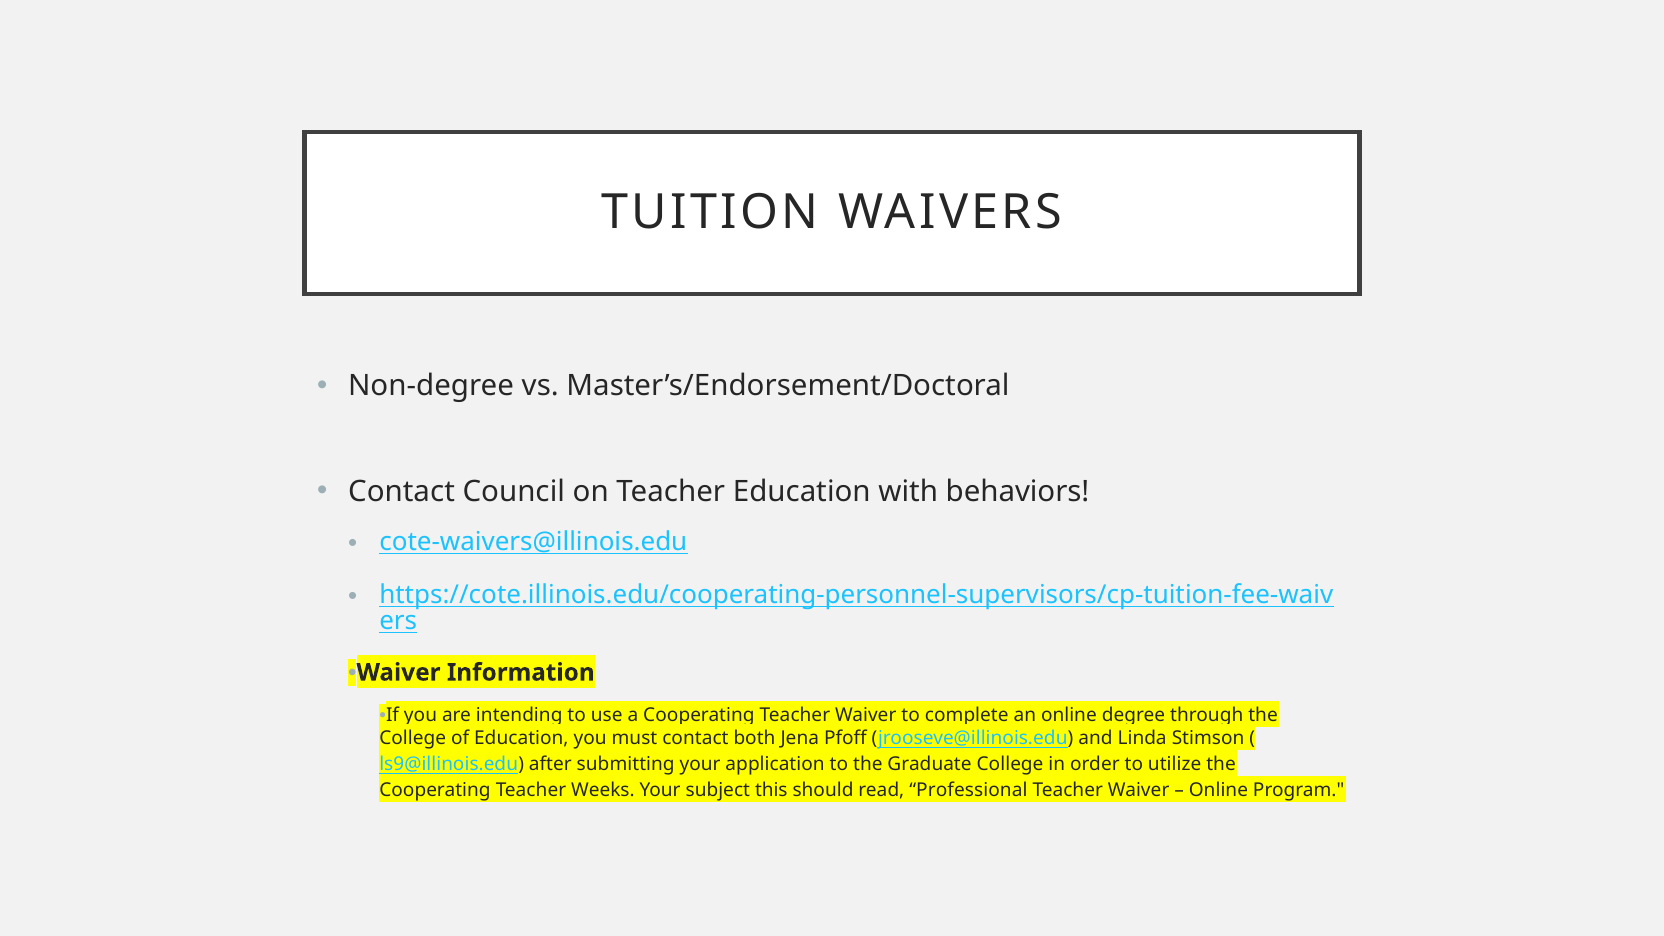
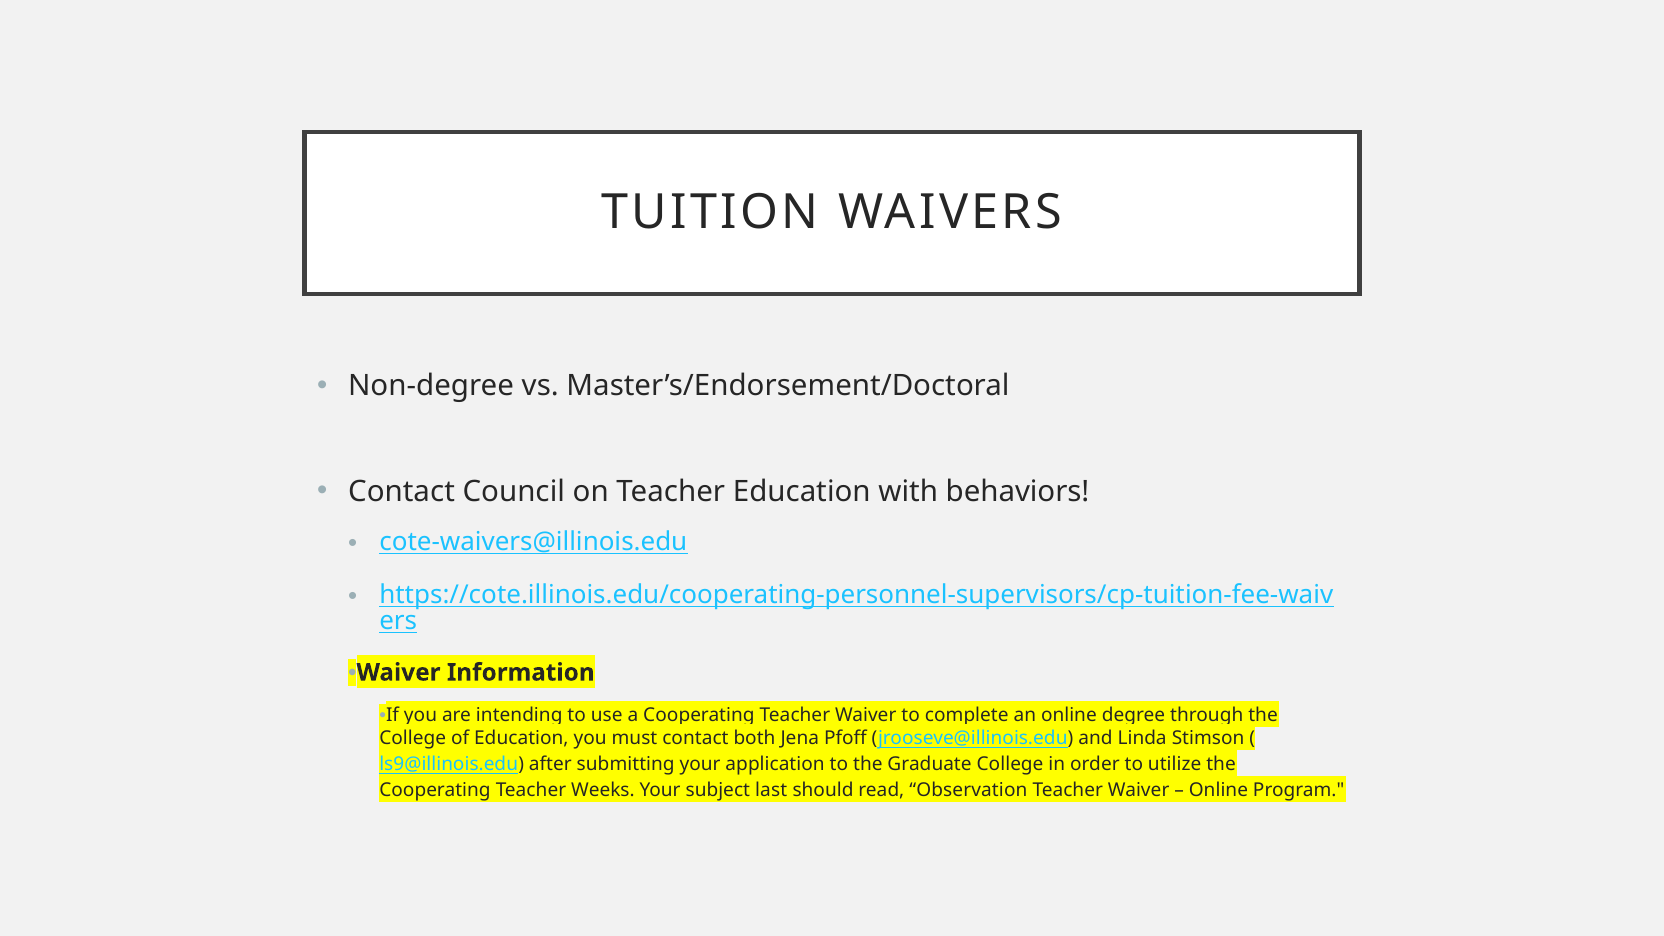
this: this -> last (771, 790)
Professional: Professional -> Observation (968, 790)
